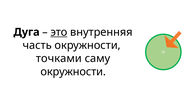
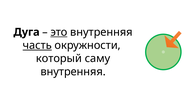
часть underline: none -> present (37, 45)
точками: точками -> который (59, 58)
окружности: окружности -> внутренняя (73, 72)
